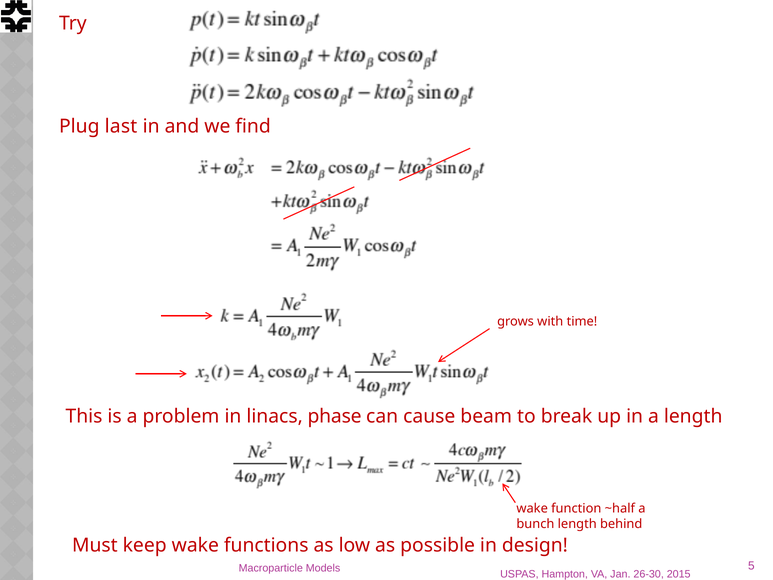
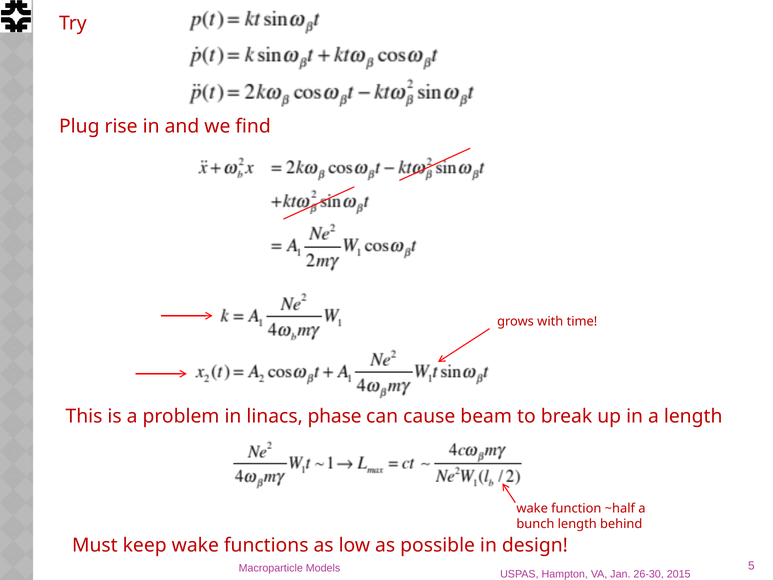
last: last -> rise (121, 126)
